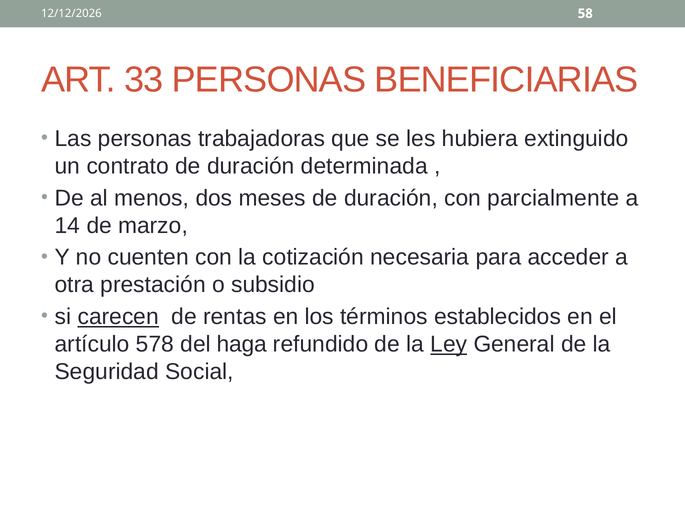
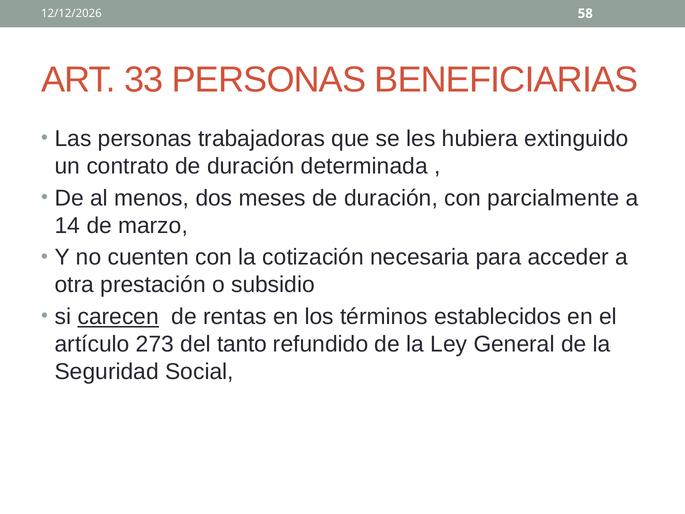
578: 578 -> 273 (155, 344)
haga: haga -> tanto (242, 344)
Ley underline: present -> none (449, 344)
